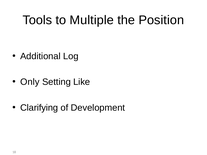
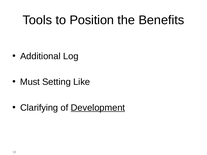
Multiple: Multiple -> Position (92, 20)
Position: Position -> Benefits (161, 20)
Only: Only -> Must (30, 82)
Development underline: none -> present (98, 108)
